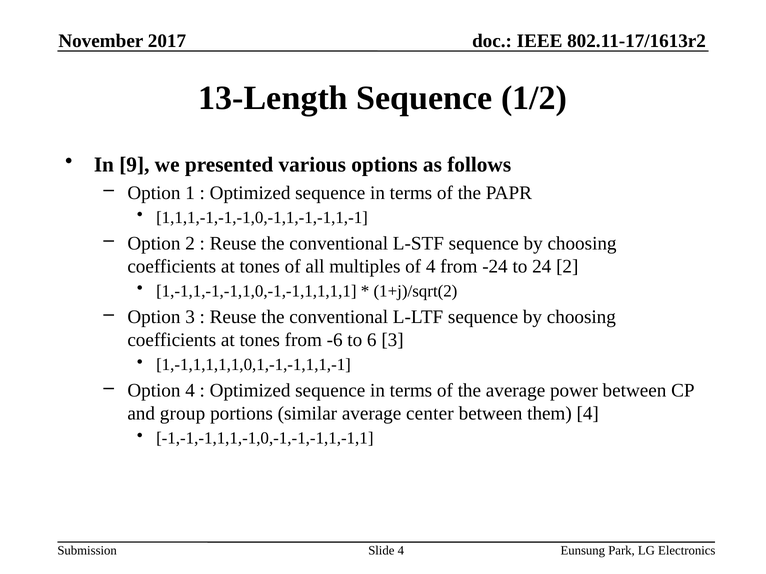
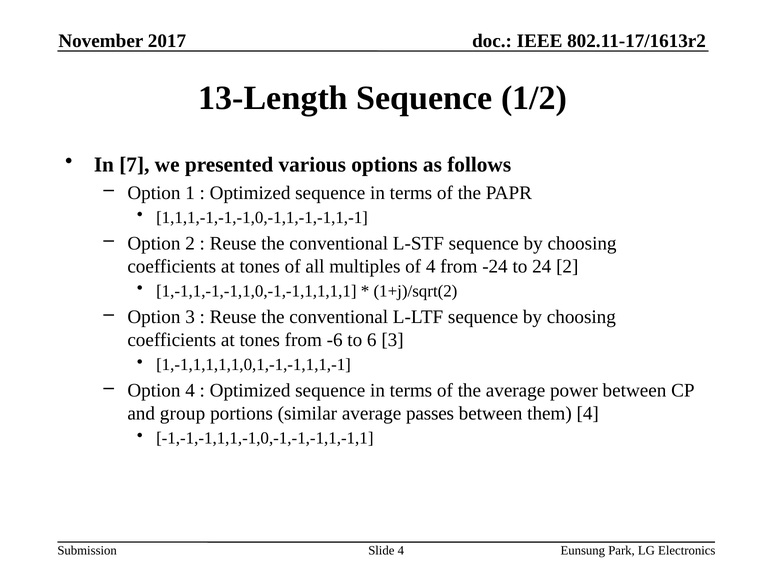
9: 9 -> 7 (134, 165)
center: center -> passes (430, 414)
